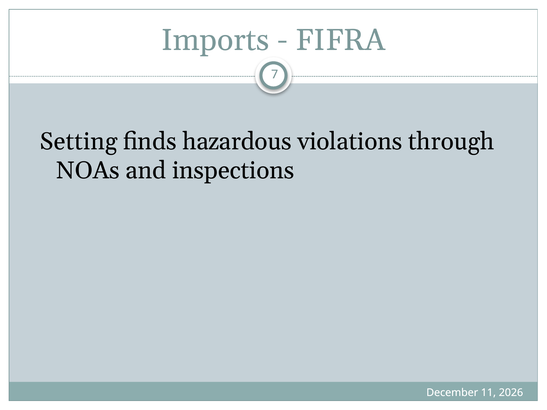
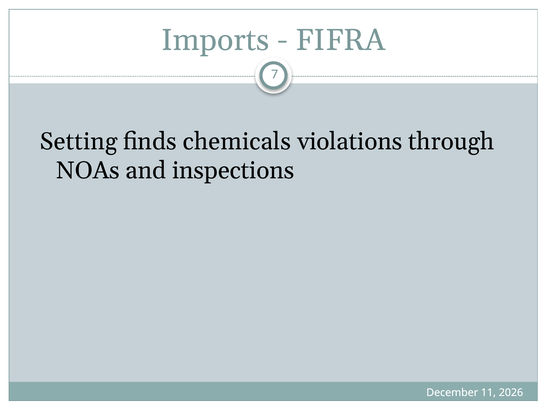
hazardous: hazardous -> chemicals (237, 141)
